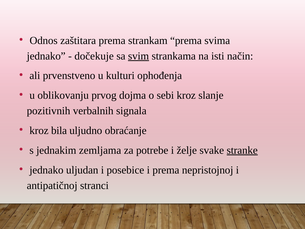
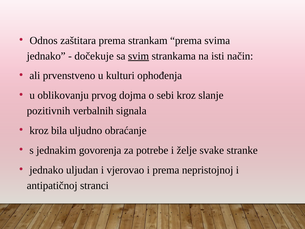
zemljama: zemljama -> govorenja (100, 150)
stranke underline: present -> none (242, 150)
posebice: posebice -> vjerovao (125, 170)
